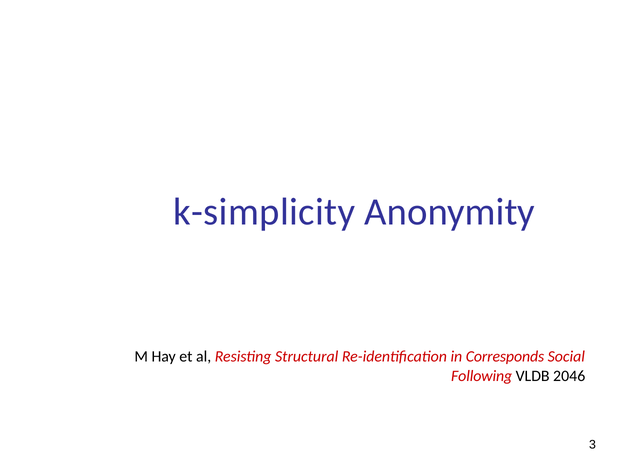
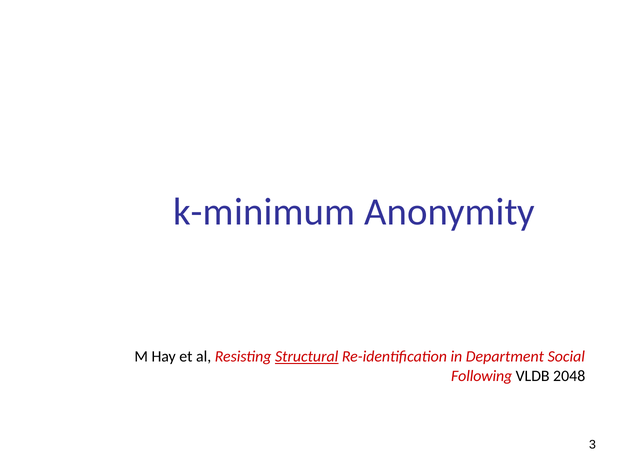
k-simplicity: k-simplicity -> k-minimum (264, 212)
Structural underline: none -> present (307, 356)
Corresponds: Corresponds -> Department (505, 356)
2046: 2046 -> 2048 (569, 375)
